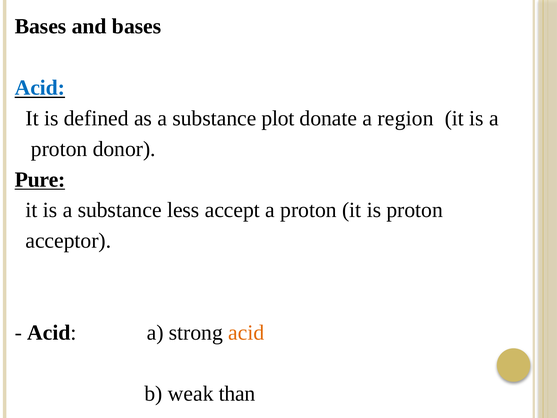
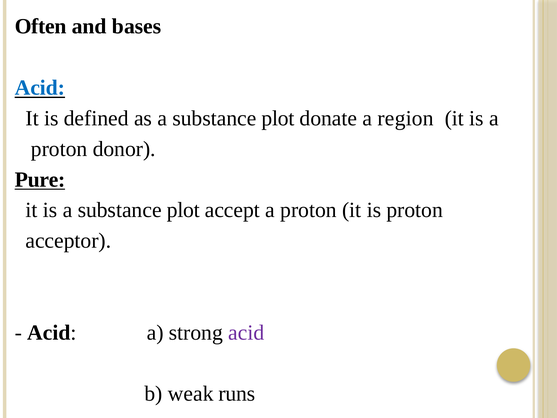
Bases: Bases -> Often (41, 26)
is a substance less: less -> plot (183, 210)
acid colour: orange -> purple (246, 332)
than: than -> runs (237, 394)
